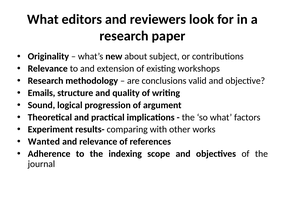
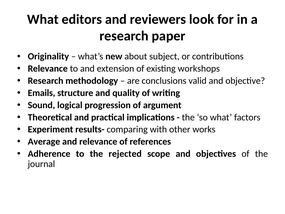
Wanted: Wanted -> Average (44, 141)
indexing: indexing -> rejected (125, 154)
